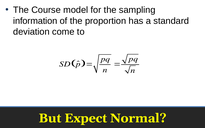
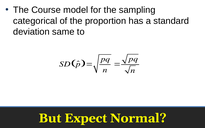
information: information -> categorical (35, 21)
come: come -> same (63, 32)
